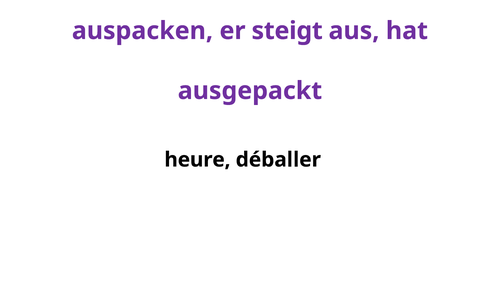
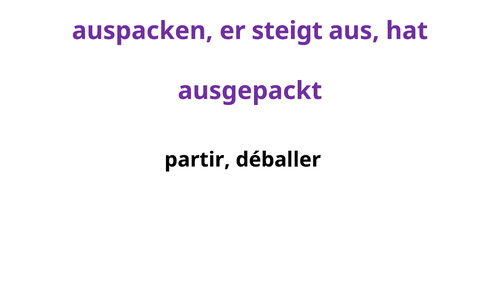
heure: heure -> partir (197, 160)
